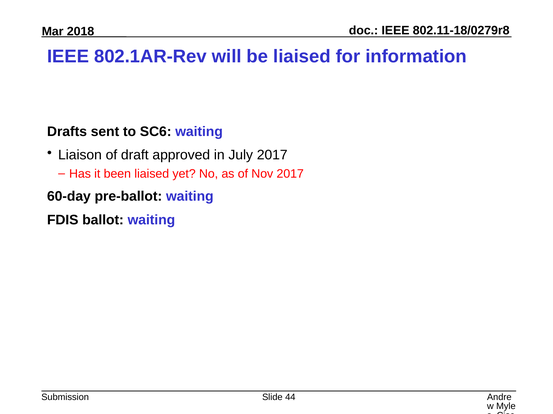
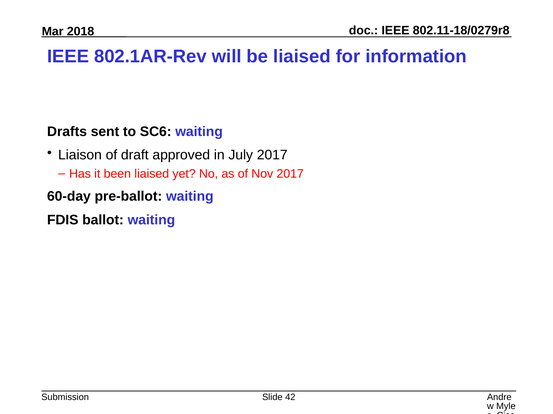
44: 44 -> 42 (290, 398)
